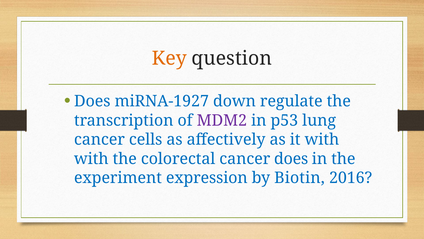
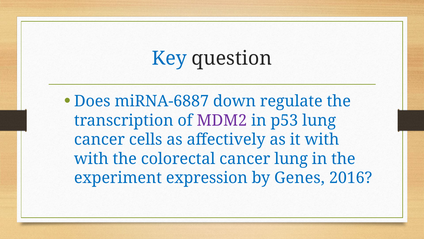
Key colour: orange -> blue (169, 58)
miRNA-1927: miRNA-1927 -> miRNA-6887 (162, 101)
cancer does: does -> lung (291, 158)
Biotin: Biotin -> Genes (300, 177)
